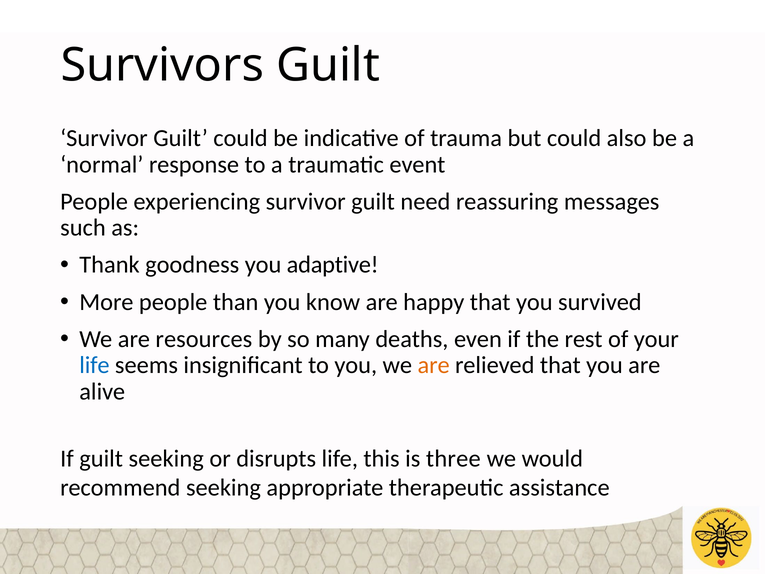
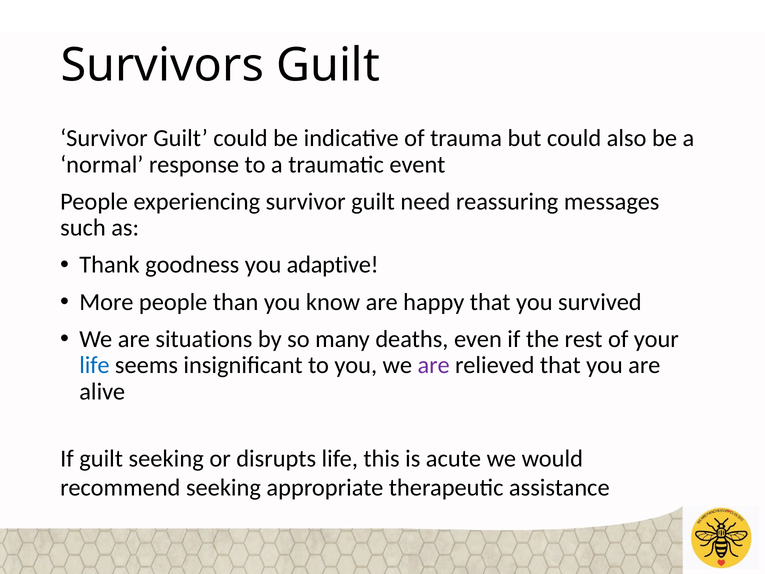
resources: resources -> situations (204, 339)
are colour: orange -> purple (434, 365)
three: three -> acute (453, 458)
